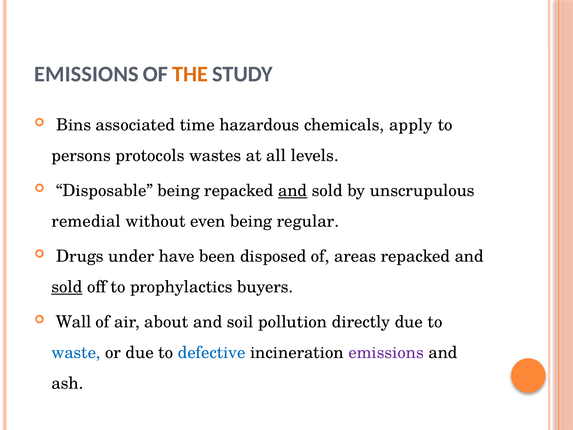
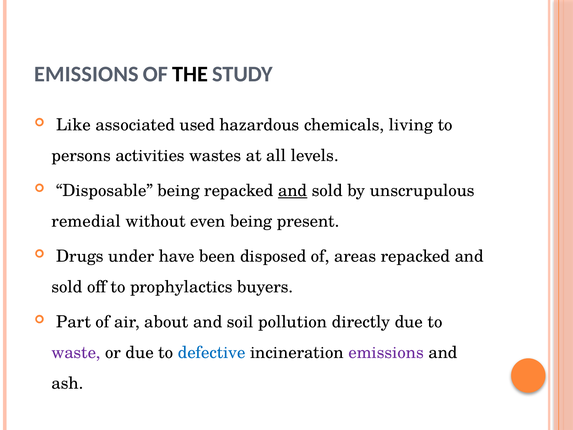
THE colour: orange -> black (190, 74)
Bins: Bins -> Like (73, 125)
time: time -> used (197, 125)
apply: apply -> living (411, 125)
protocols: protocols -> activities (150, 156)
regular: regular -> present (308, 221)
sold underline: present -> none (67, 287)
Wall: Wall -> Part (73, 322)
waste colour: blue -> purple (76, 353)
